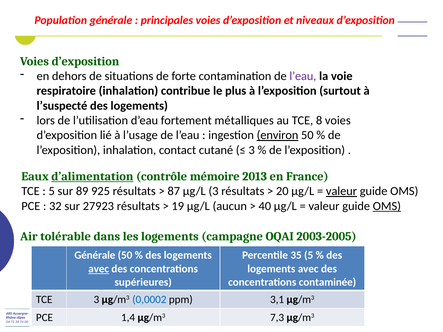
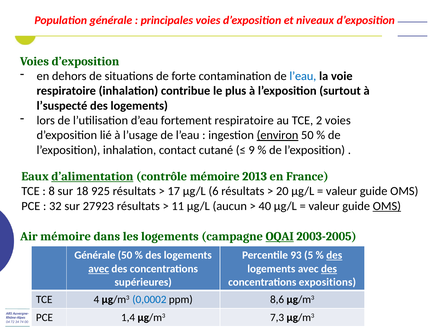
l’eau colour: purple -> blue (303, 76)
fortement métalliques: métalliques -> respiratoire (244, 121)
8: 8 -> 2 (319, 121)
3: 3 -> 9 (252, 150)
5: 5 -> 8 (52, 191)
89: 89 -> 18 (82, 191)
87: 87 -> 17 (174, 191)
µg/L 3: 3 -> 6 (214, 191)
valeur underline: present -> none (341, 191)
19: 19 -> 11 (178, 206)
Air tolérable: tolérable -> mémoire (66, 237)
OQAI underline: none -> present (280, 237)
35: 35 -> 93 (296, 255)
des underline: none -> present (334, 255)
des underline: none -> present (329, 269)
contaminée: contaminée -> expositions (327, 283)
TCE 3: 3 -> 4 (96, 300)
3,1: 3,1 -> 8,6 (277, 300)
